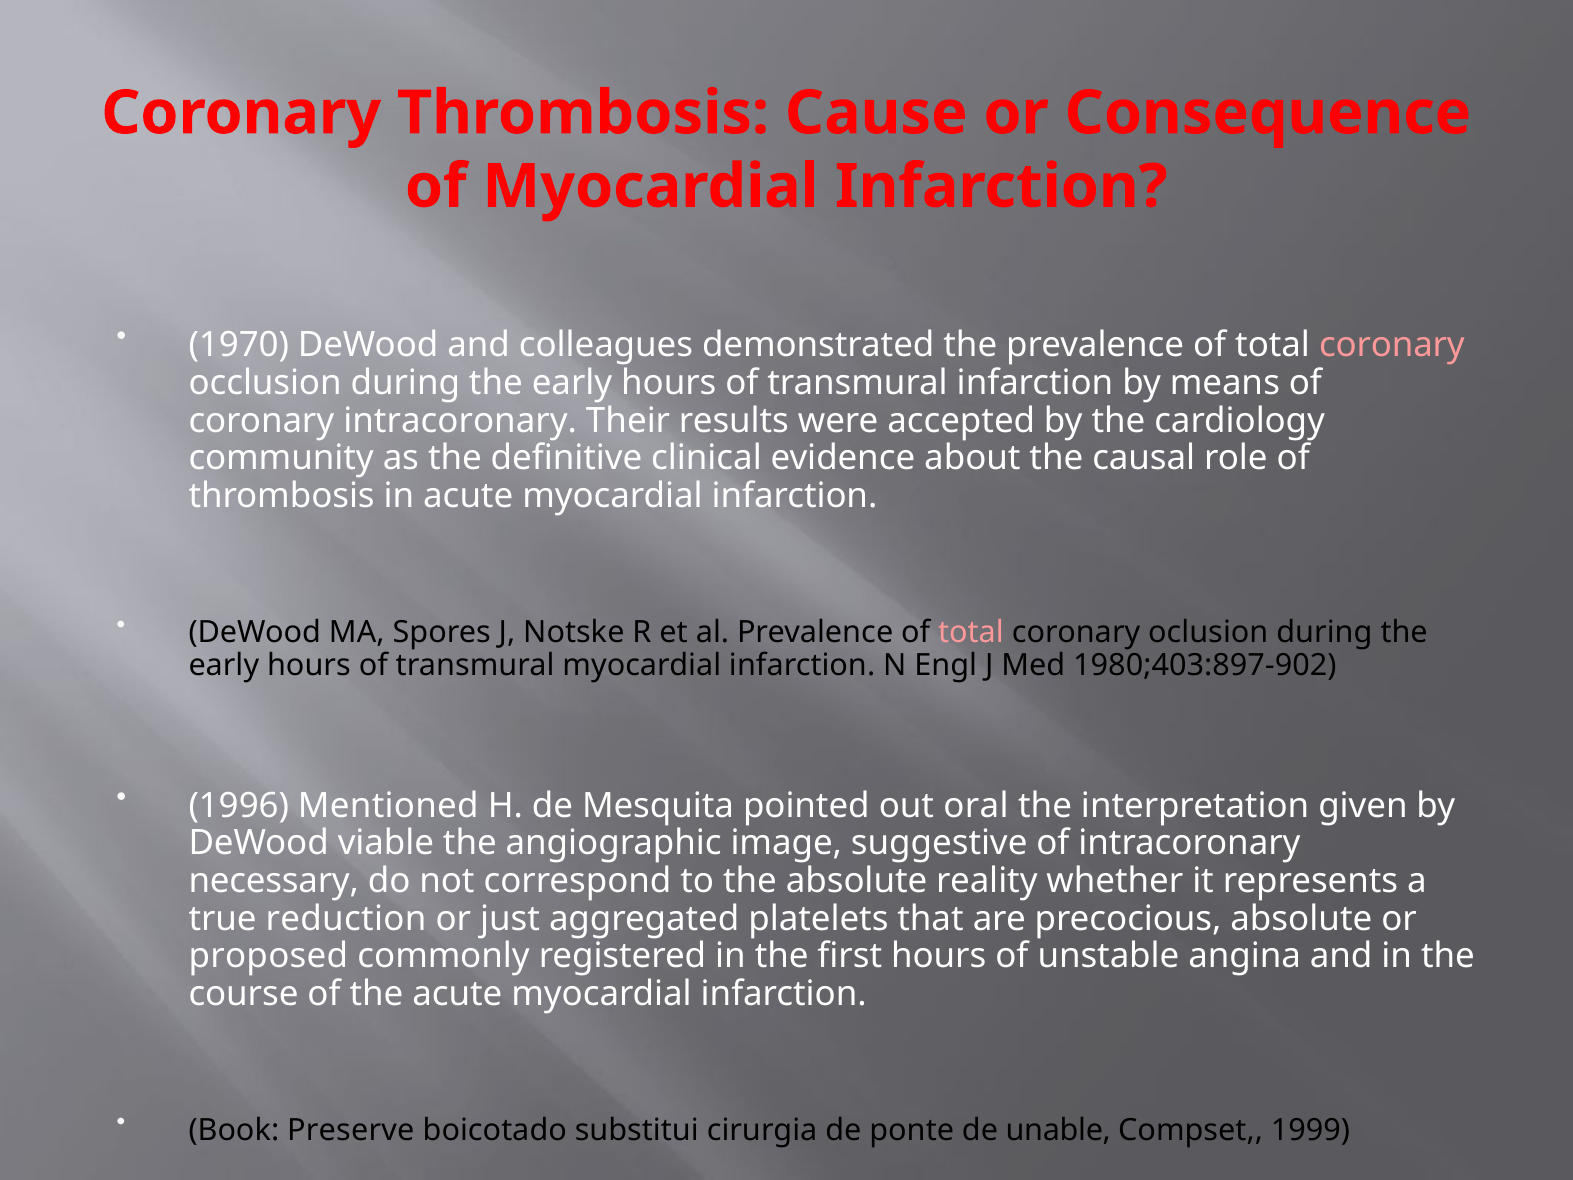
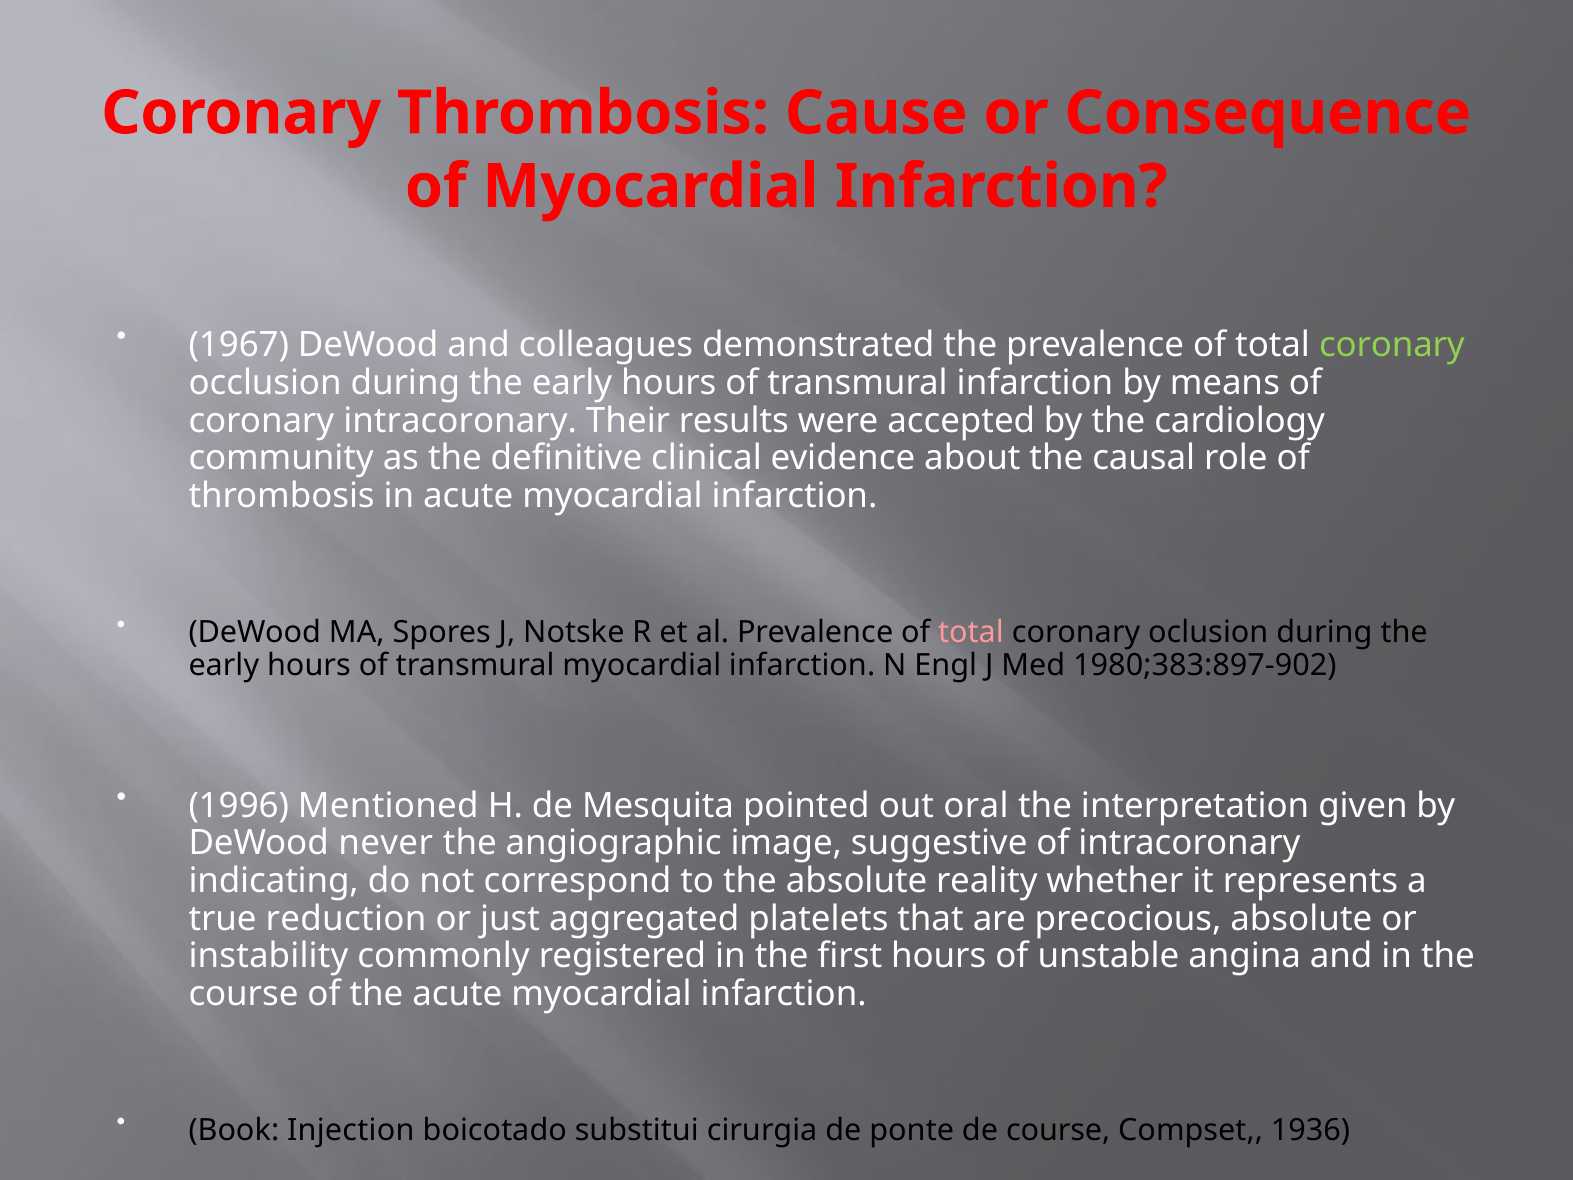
1970: 1970 -> 1967 (239, 345)
coronary colour: pink -> light green (1392, 345)
1980;403:897-902: 1980;403:897-902 -> 1980;383:897-902 (1205, 665)
viable: viable -> never (386, 843)
necessary: necessary -> indicating (274, 881)
proposed: proposed -> instability (268, 956)
Preserve: Preserve -> Injection (351, 1130)
de unable: unable -> course (1058, 1130)
1999: 1999 -> 1936 (1311, 1130)
